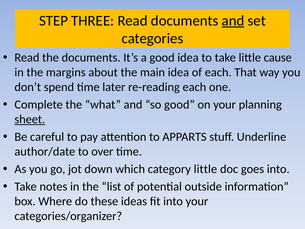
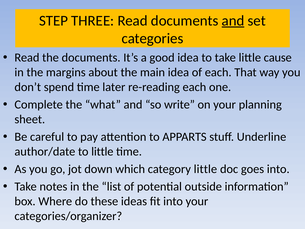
so good: good -> write (179, 105)
sheet underline: present -> none (30, 119)
to over: over -> little (102, 151)
